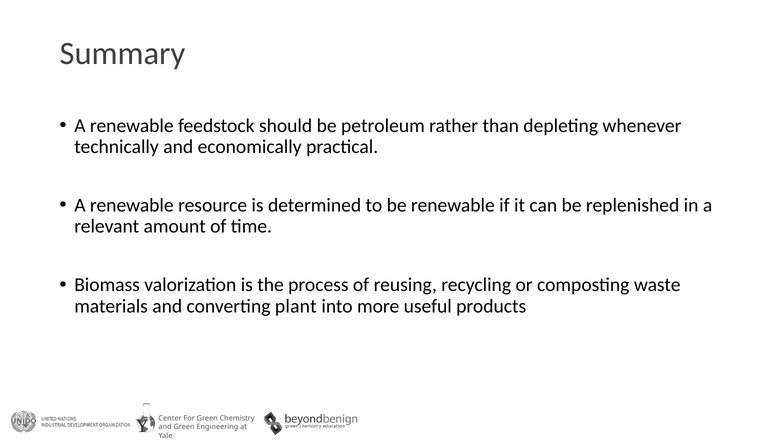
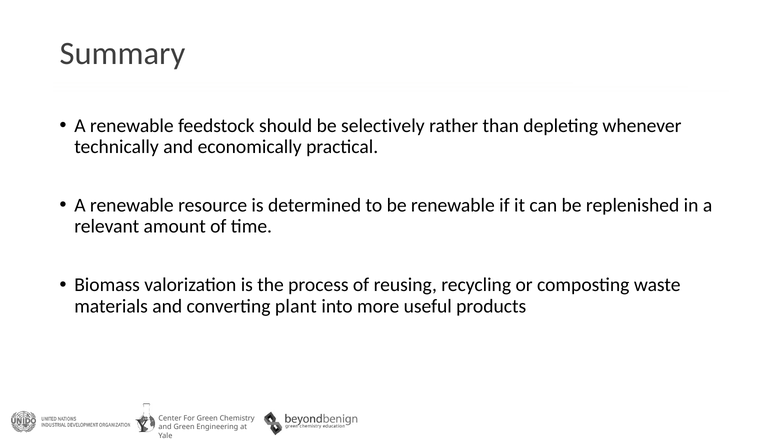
petroleum: petroleum -> selectively (383, 126)
